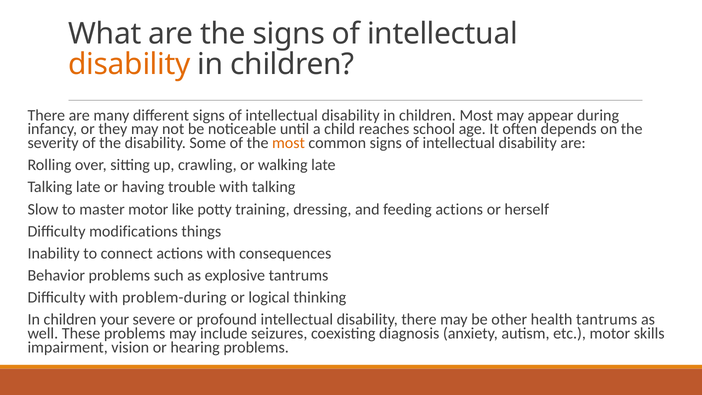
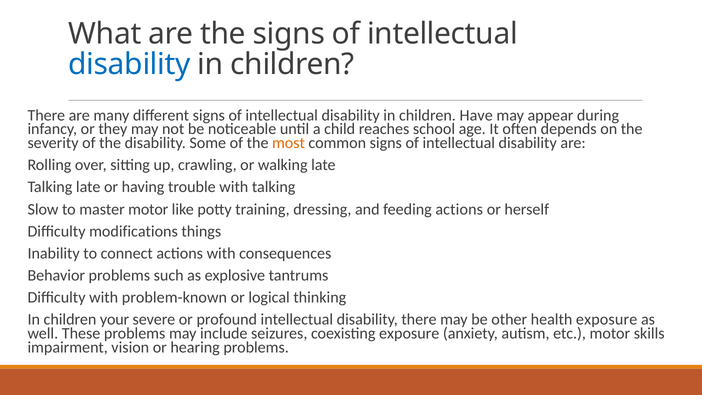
disability colour: orange -> blue (129, 64)
children Most: Most -> Have (476, 115)
problem-during: problem-during -> problem-known (174, 297)
health tantrums: tantrums -> exposure (607, 319)
coexisting diagnosis: diagnosis -> exposure (409, 333)
